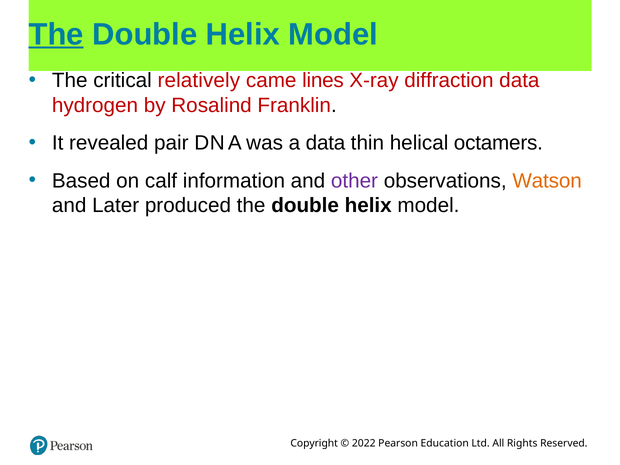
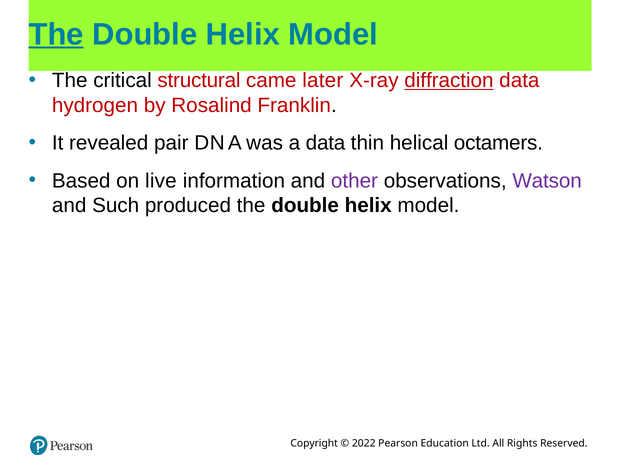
relatively: relatively -> structural (199, 81)
lines: lines -> later (323, 81)
diffraction underline: none -> present (449, 81)
calf: calf -> live (161, 181)
Watson colour: orange -> purple (547, 181)
Later: Later -> Such (116, 206)
